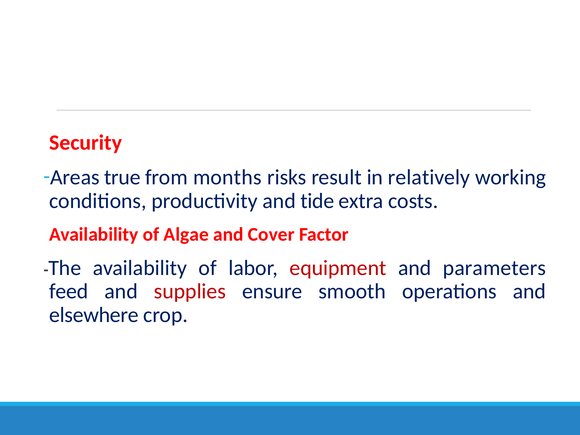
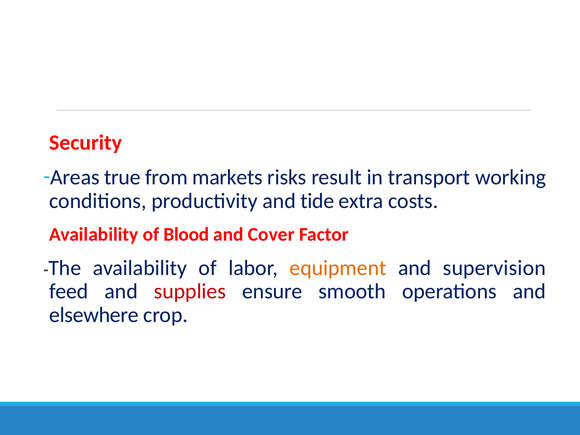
months: months -> markets (228, 177)
relatively: relatively -> transport (429, 177)
Algae: Algae -> Blood (186, 234)
equipment colour: red -> orange (338, 268)
parameters: parameters -> supervision (494, 268)
